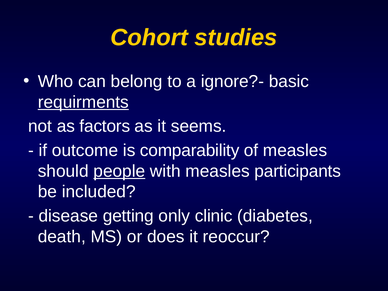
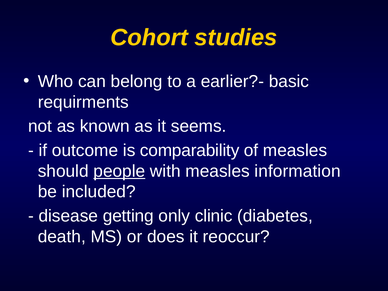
ignore?-: ignore?- -> earlier?- (232, 81)
requirments underline: present -> none (83, 102)
factors: factors -> known (105, 126)
participants: participants -> information (298, 171)
